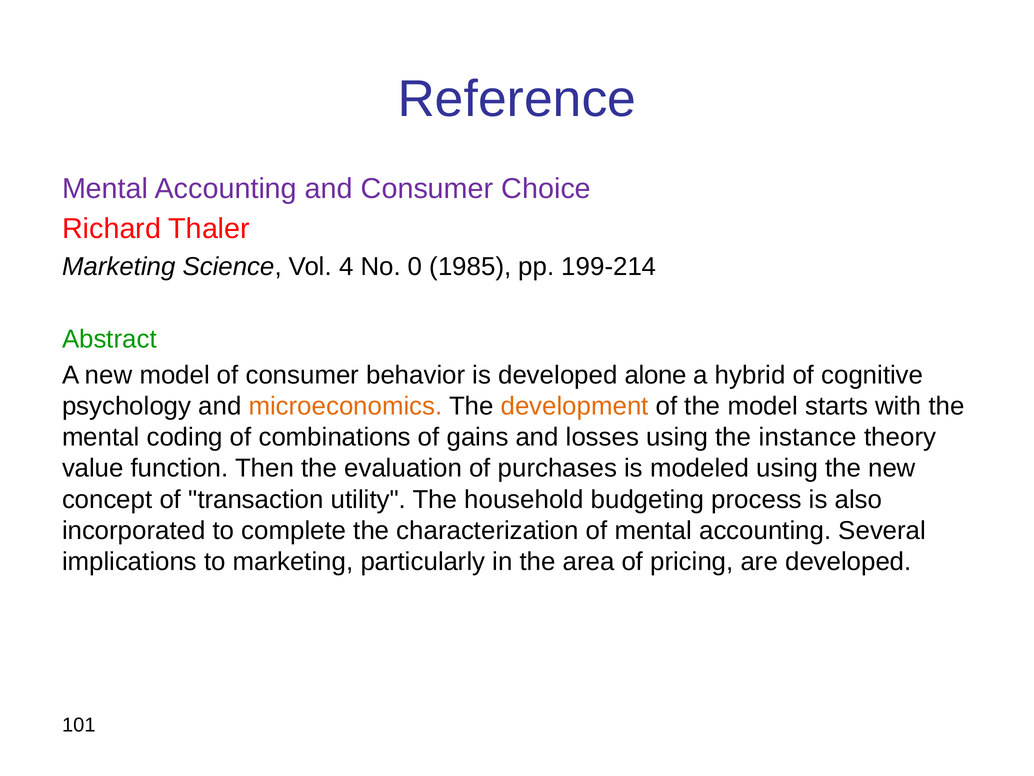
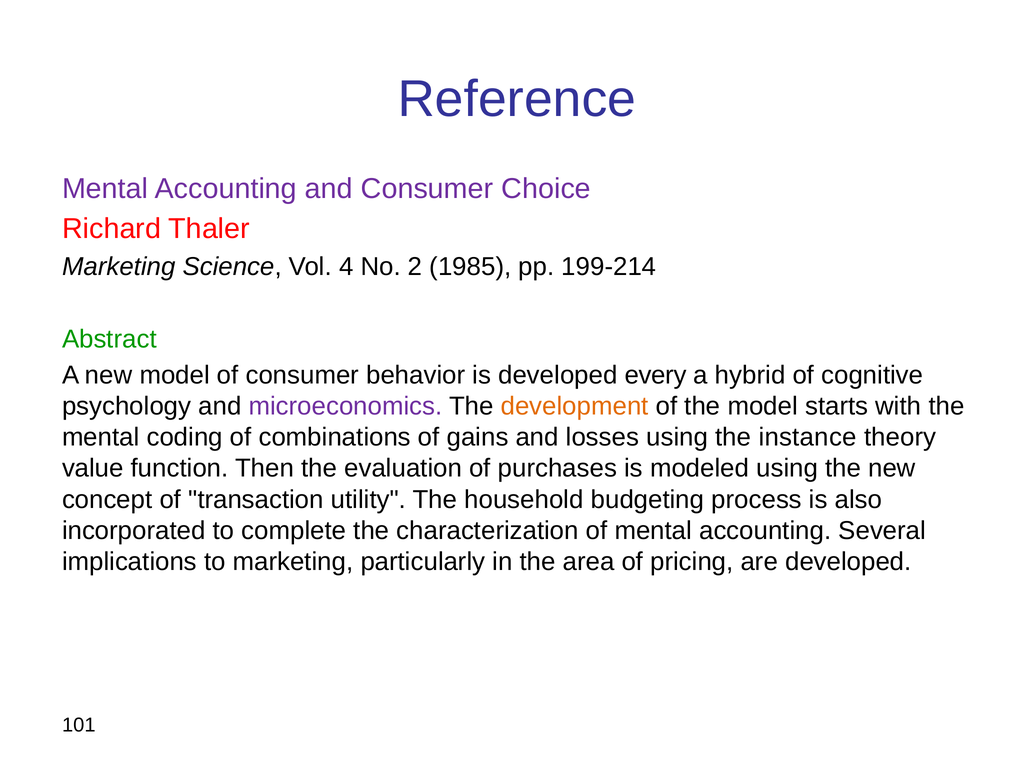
0: 0 -> 2 (415, 266)
alone: alone -> every (656, 375)
microeconomics colour: orange -> purple (346, 406)
